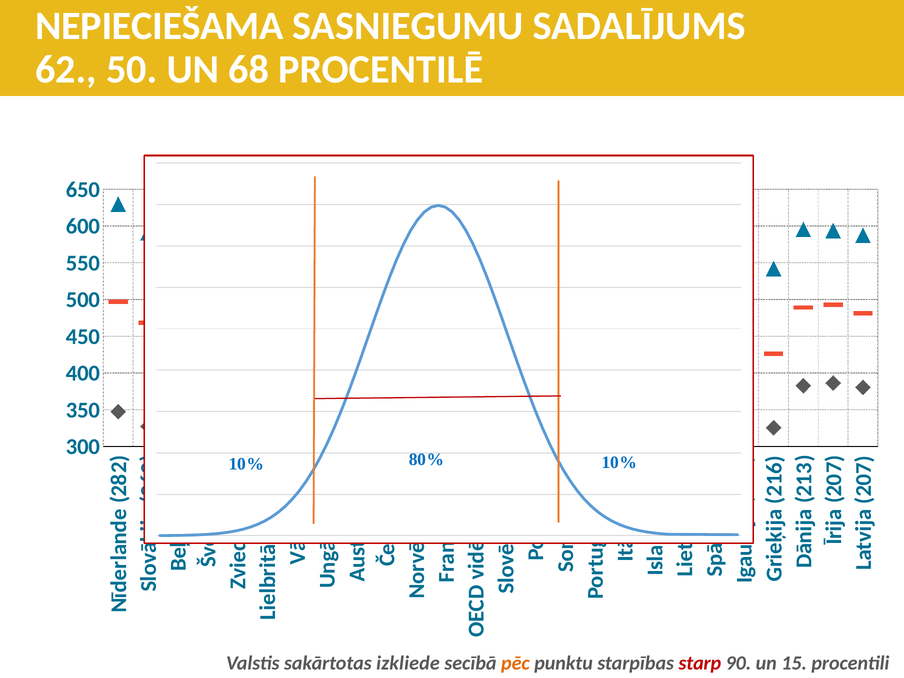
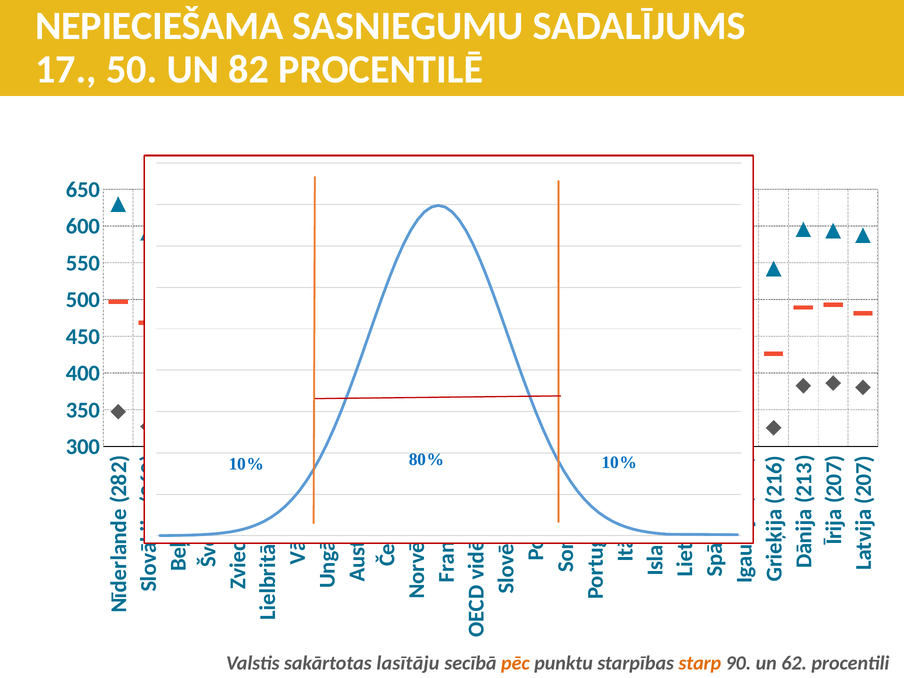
62: 62 -> 17 (66, 69)
68: 68 -> 82 (249, 69)
izkliede: izkliede -> lasītāju (408, 663)
starp colour: red -> orange (700, 663)
15: 15 -> 62 (794, 663)
